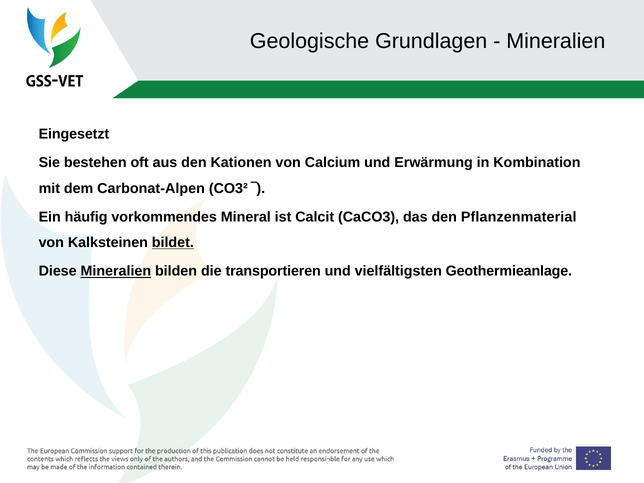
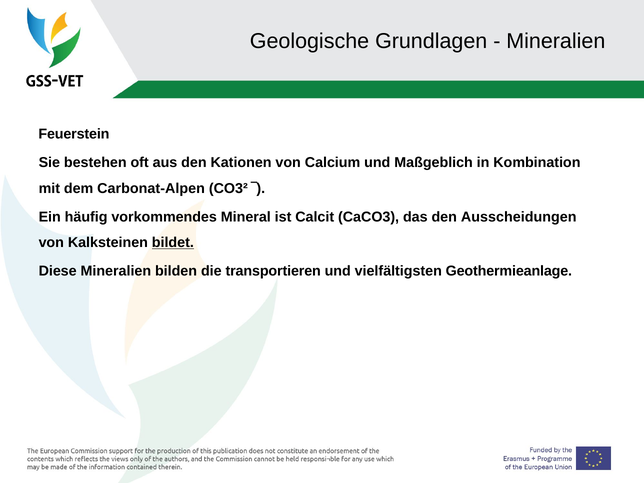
Eingesetzt: Eingesetzt -> Feuerstein (74, 134)
Erwärmung: Erwärmung -> Maßgeblich (434, 163)
Pflanzenmaterial: Pflanzenmaterial -> Ausscheidungen (519, 217)
Mineralien underline: present -> none (116, 271)
